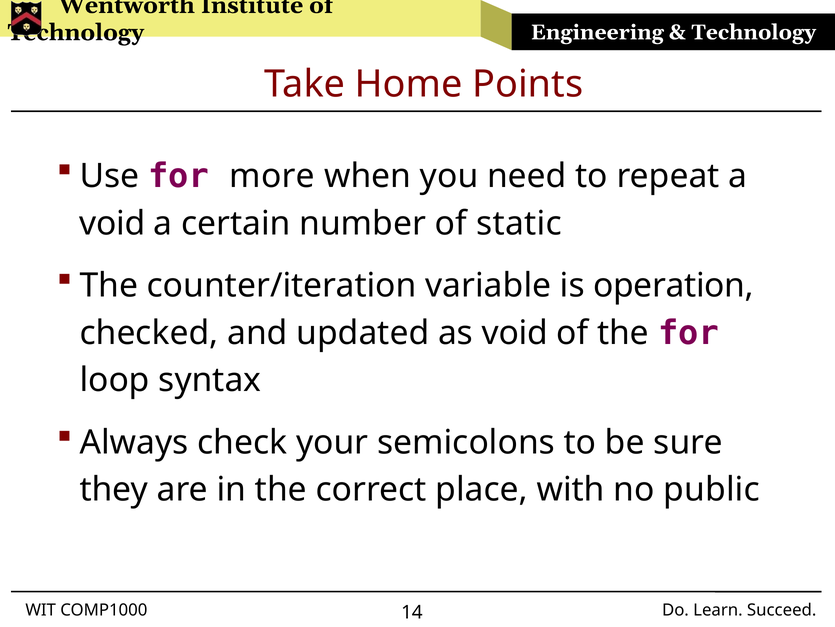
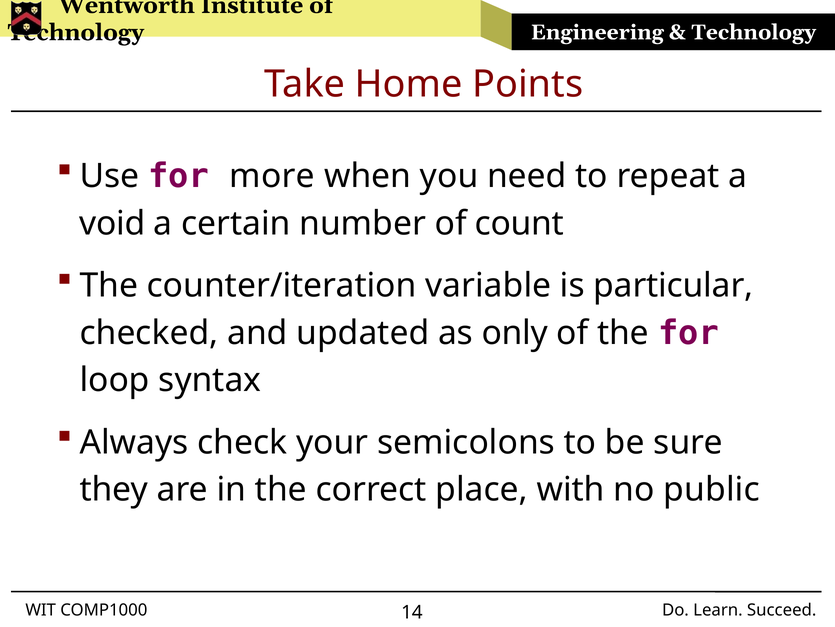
static: static -> count (519, 223)
operation: operation -> particular (673, 285)
as void: void -> only (515, 333)
